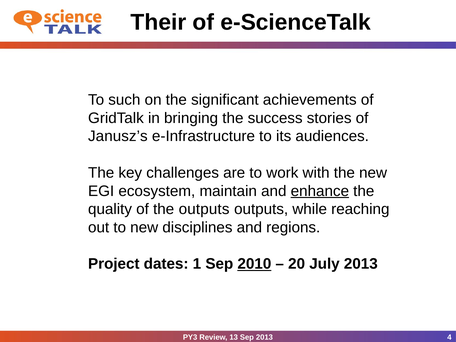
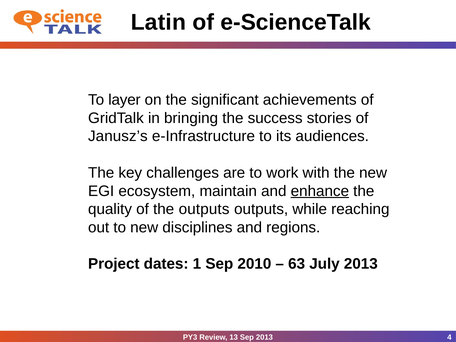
Their: Their -> Latin (158, 22)
such: such -> layer (124, 100)
2010 underline: present -> none (254, 264)
20: 20 -> 63 (297, 264)
